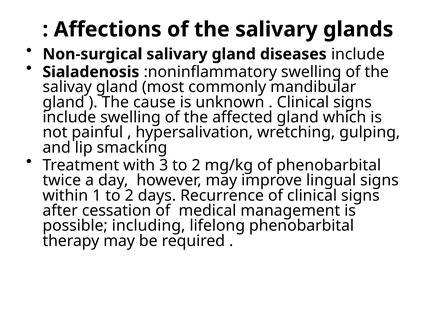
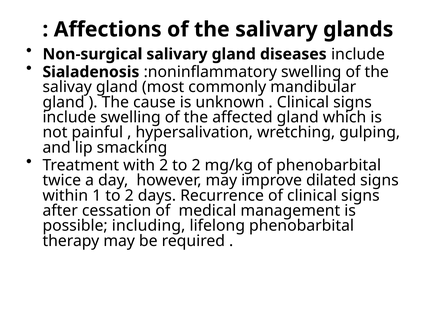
with 3: 3 -> 2 (164, 165)
lingual: lingual -> dilated (331, 180)
